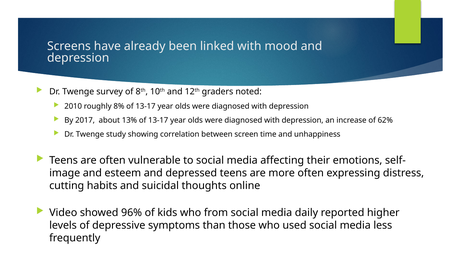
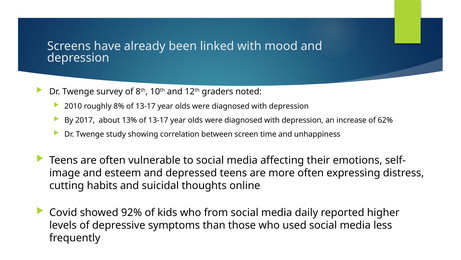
Video: Video -> Covid (63, 212)
96%: 96% -> 92% (132, 212)
